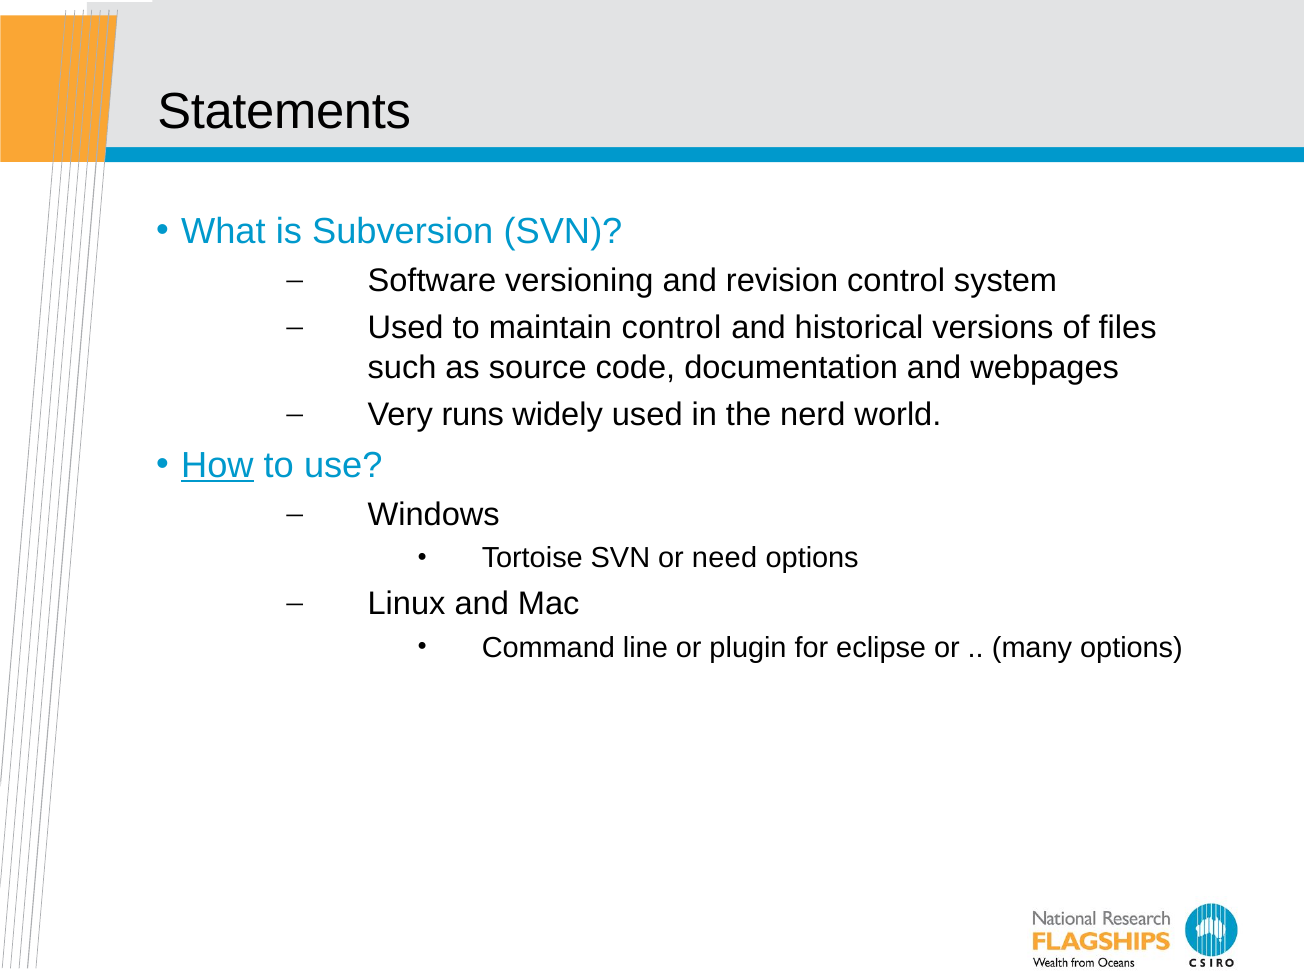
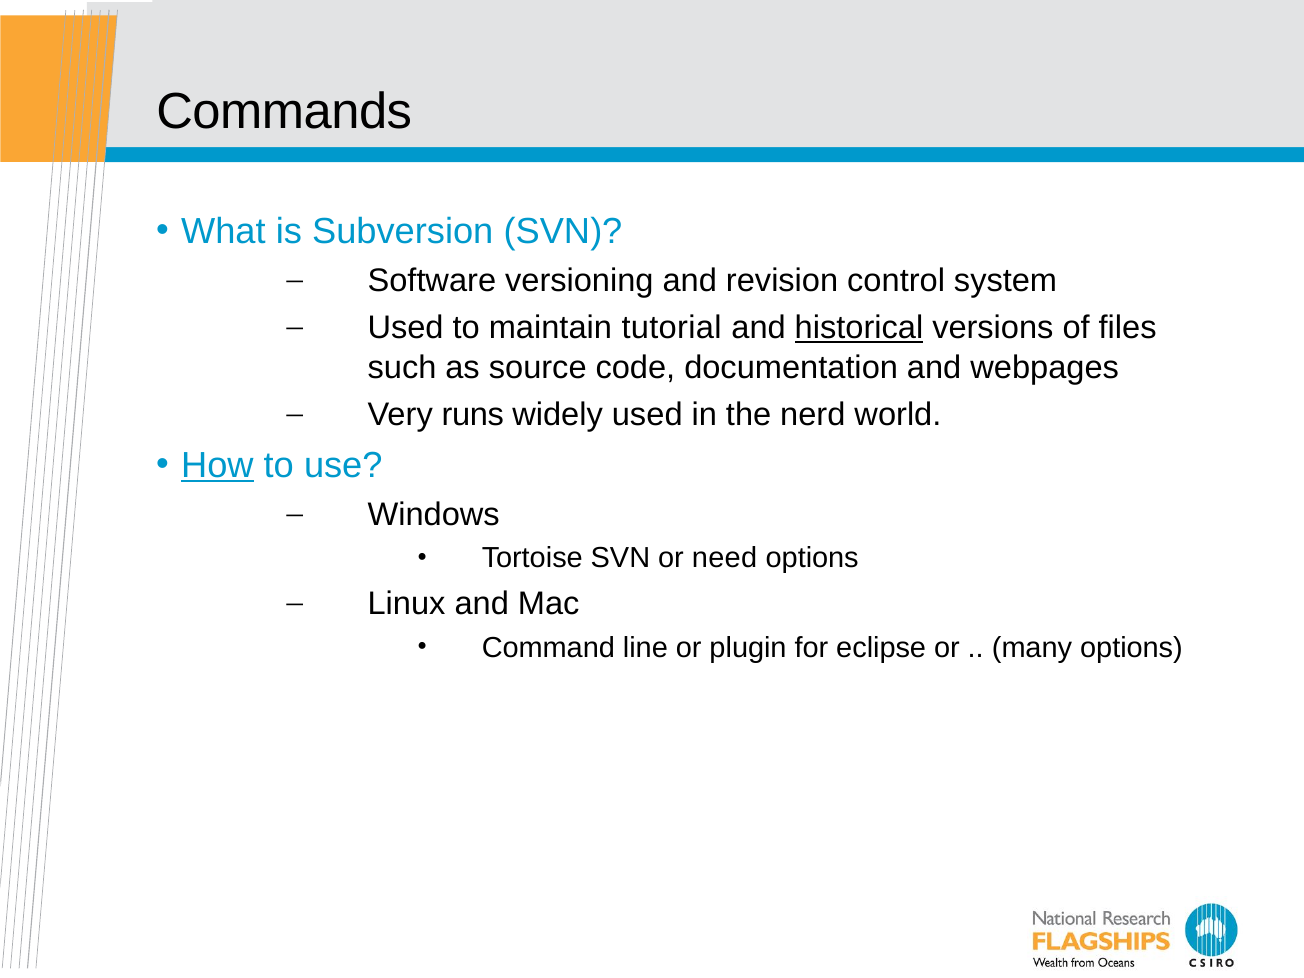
Statements: Statements -> Commands (284, 111)
maintain control: control -> tutorial (672, 328)
historical underline: none -> present (859, 328)
